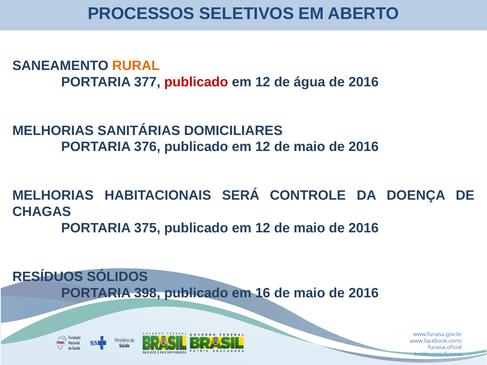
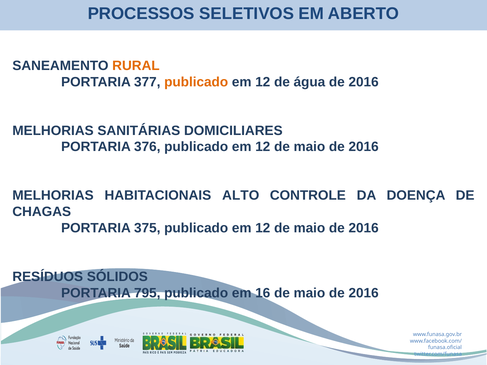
publicado colour: red -> orange (196, 82)
SERÁ: SERÁ -> ALTO (241, 196)
398: 398 -> 795 (147, 293)
